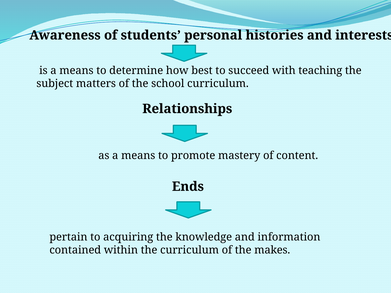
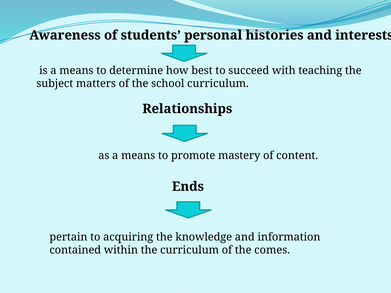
makes: makes -> comes (272, 250)
